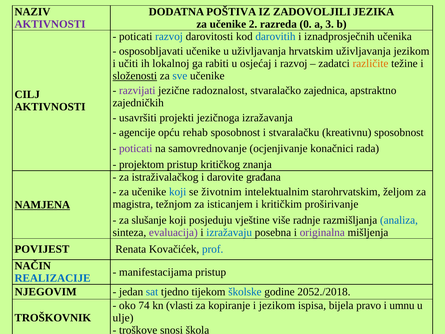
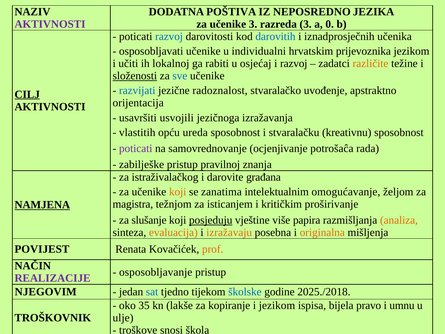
ZADOVOLJILI: ZADOVOLJILI -> NEPOSREDNO (312, 12)
učenike 2: 2 -> 3 (253, 24)
razreda 0: 0 -> 3 (306, 24)
3: 3 -> 0 (330, 24)
u uživljavanja: uživljavanja -> individualni (259, 51)
hrvatskim uživljavanja: uživljavanja -> prijevoznika (363, 51)
razvijati colour: purple -> blue (137, 91)
zajednica: zajednica -> uvođenje (326, 91)
CILJ underline: none -> present (27, 94)
zajedničkih: zajedničkih -> orijentacija (138, 103)
projekti: projekti -> usvojili (177, 118)
agencije: agencije -> vlastitih (137, 132)
rehab: rehab -> ureda (195, 132)
konačnici: konačnici -> potrošaĉa (332, 149)
projektom: projektom -> zabilješke (142, 165)
kritičkog: kritičkog -> pravilnoj (220, 165)
koji colour: blue -> orange (178, 192)
životnim: životnim -> zanatima (221, 192)
starohrvatskim: starohrvatskim -> omogućavanje (346, 192)
posjeduju underline: none -> present (211, 220)
radnje: radnje -> papira (307, 220)
analiza colour: blue -> orange (399, 220)
evaluacija colour: purple -> orange (173, 232)
izražavaju colour: blue -> orange (229, 232)
originalna colour: purple -> orange (322, 232)
prof colour: blue -> orange (213, 249)
manifestacijama: manifestacijama -> osposobljavanje (156, 272)
REALIZACIJE colour: blue -> purple (53, 278)
2052./2018: 2052./2018 -> 2025./2018 (324, 292)
74: 74 -> 35 (144, 305)
vlasti: vlasti -> lakše (180, 305)
